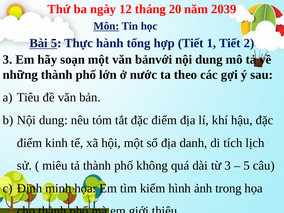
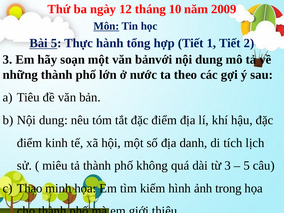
20: 20 -> 10 (175, 9)
2039: 2039 -> 2009 (224, 9)
Định: Định -> Thạo (30, 188)
